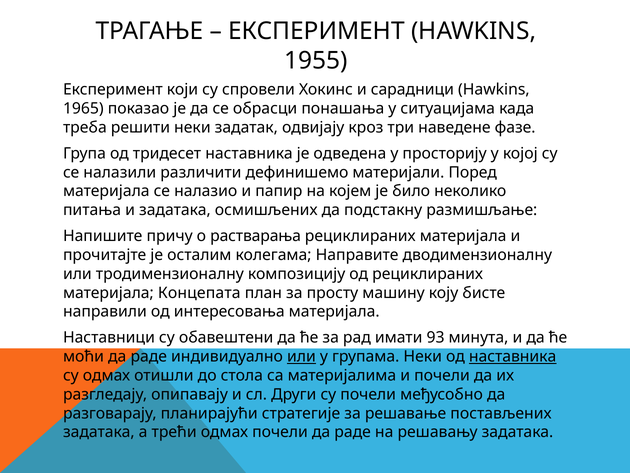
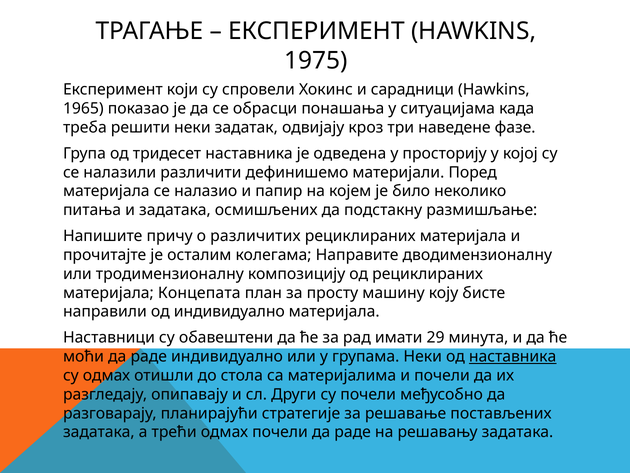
1955: 1955 -> 1975 (316, 60)
растварања: растварања -> различитих (255, 236)
од интересовања: интересовања -> индивидуално (229, 311)
93: 93 -> 29 (436, 337)
или underline: present -> none (301, 356)
